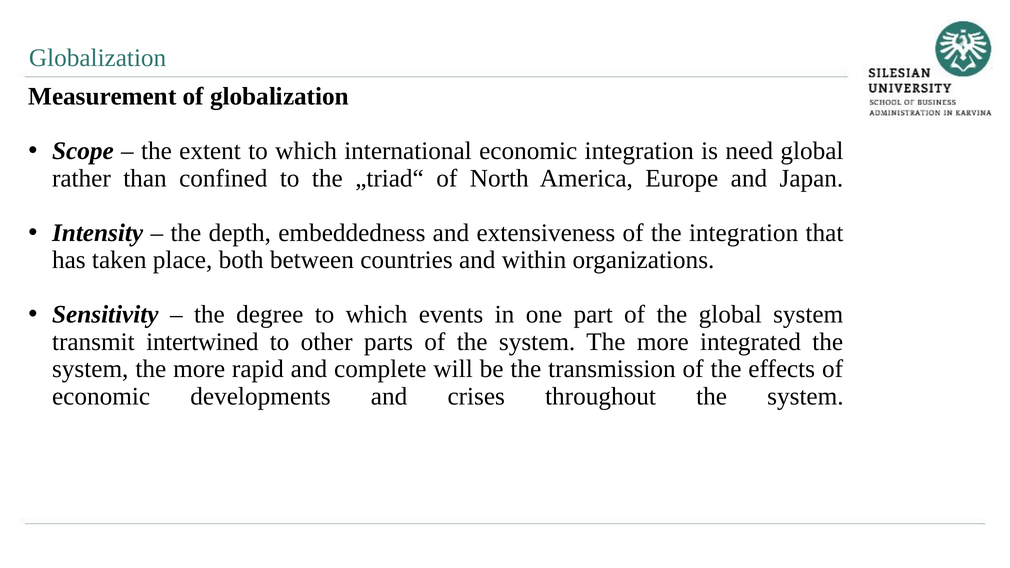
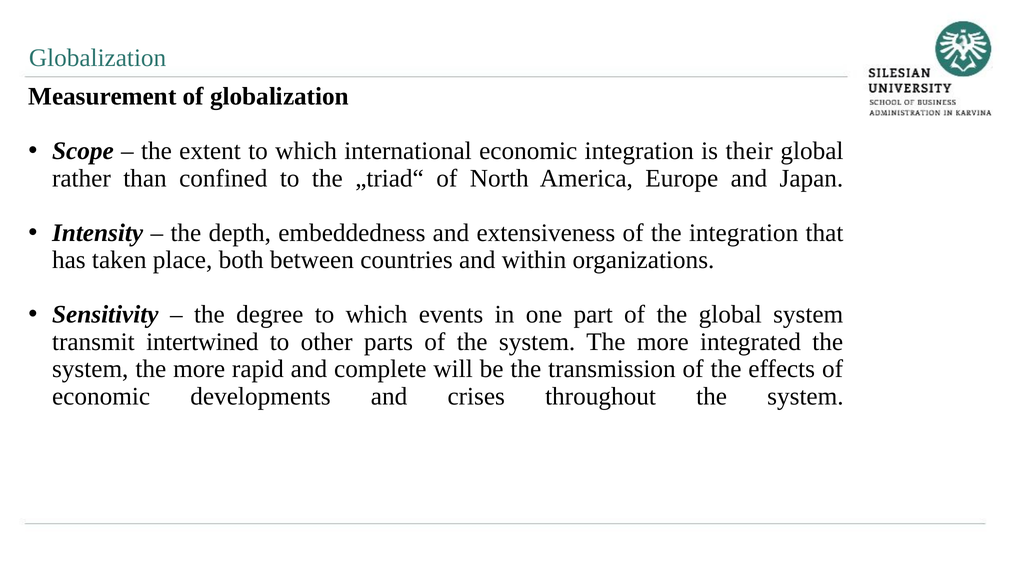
need: need -> their (749, 151)
